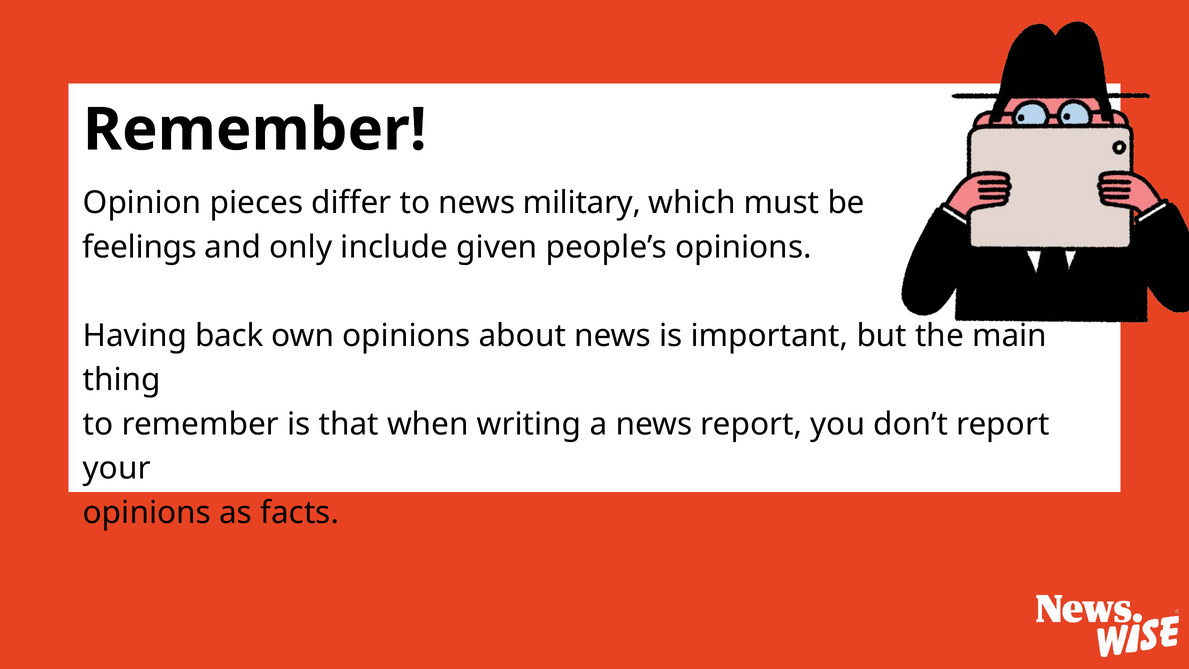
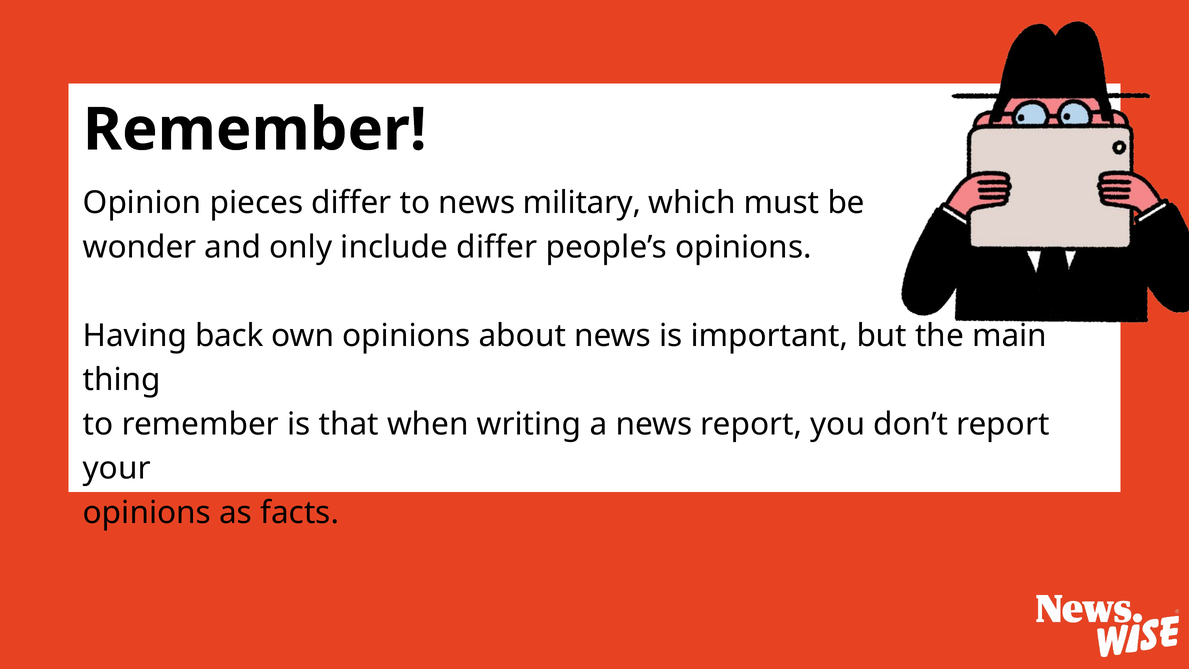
feelings: feelings -> wonder (140, 247)
include given: given -> differ (497, 247)
